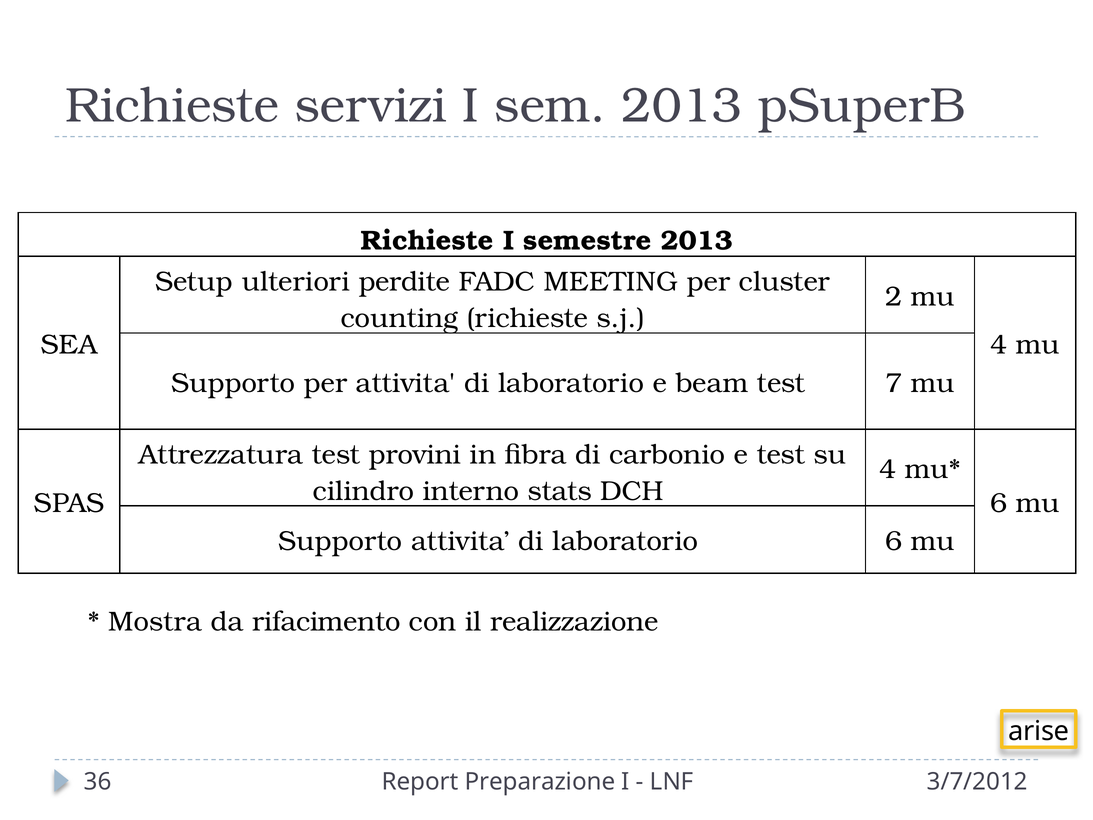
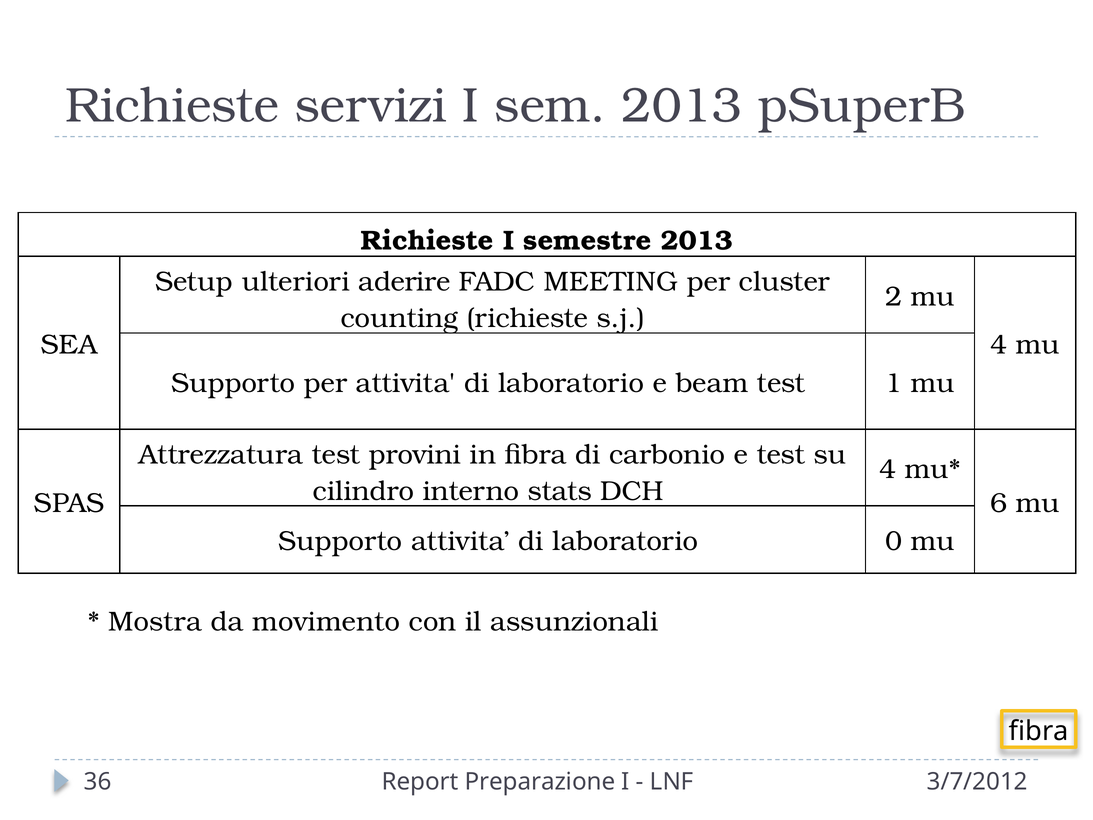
perdite: perdite -> aderire (404, 282)
7: 7 -> 1 (894, 383)
laboratorio 6: 6 -> 0 (894, 541)
rifacimento: rifacimento -> movimento (326, 622)
realizzazione: realizzazione -> assunzionali (574, 622)
arise: arise -> fibra (1039, 731)
